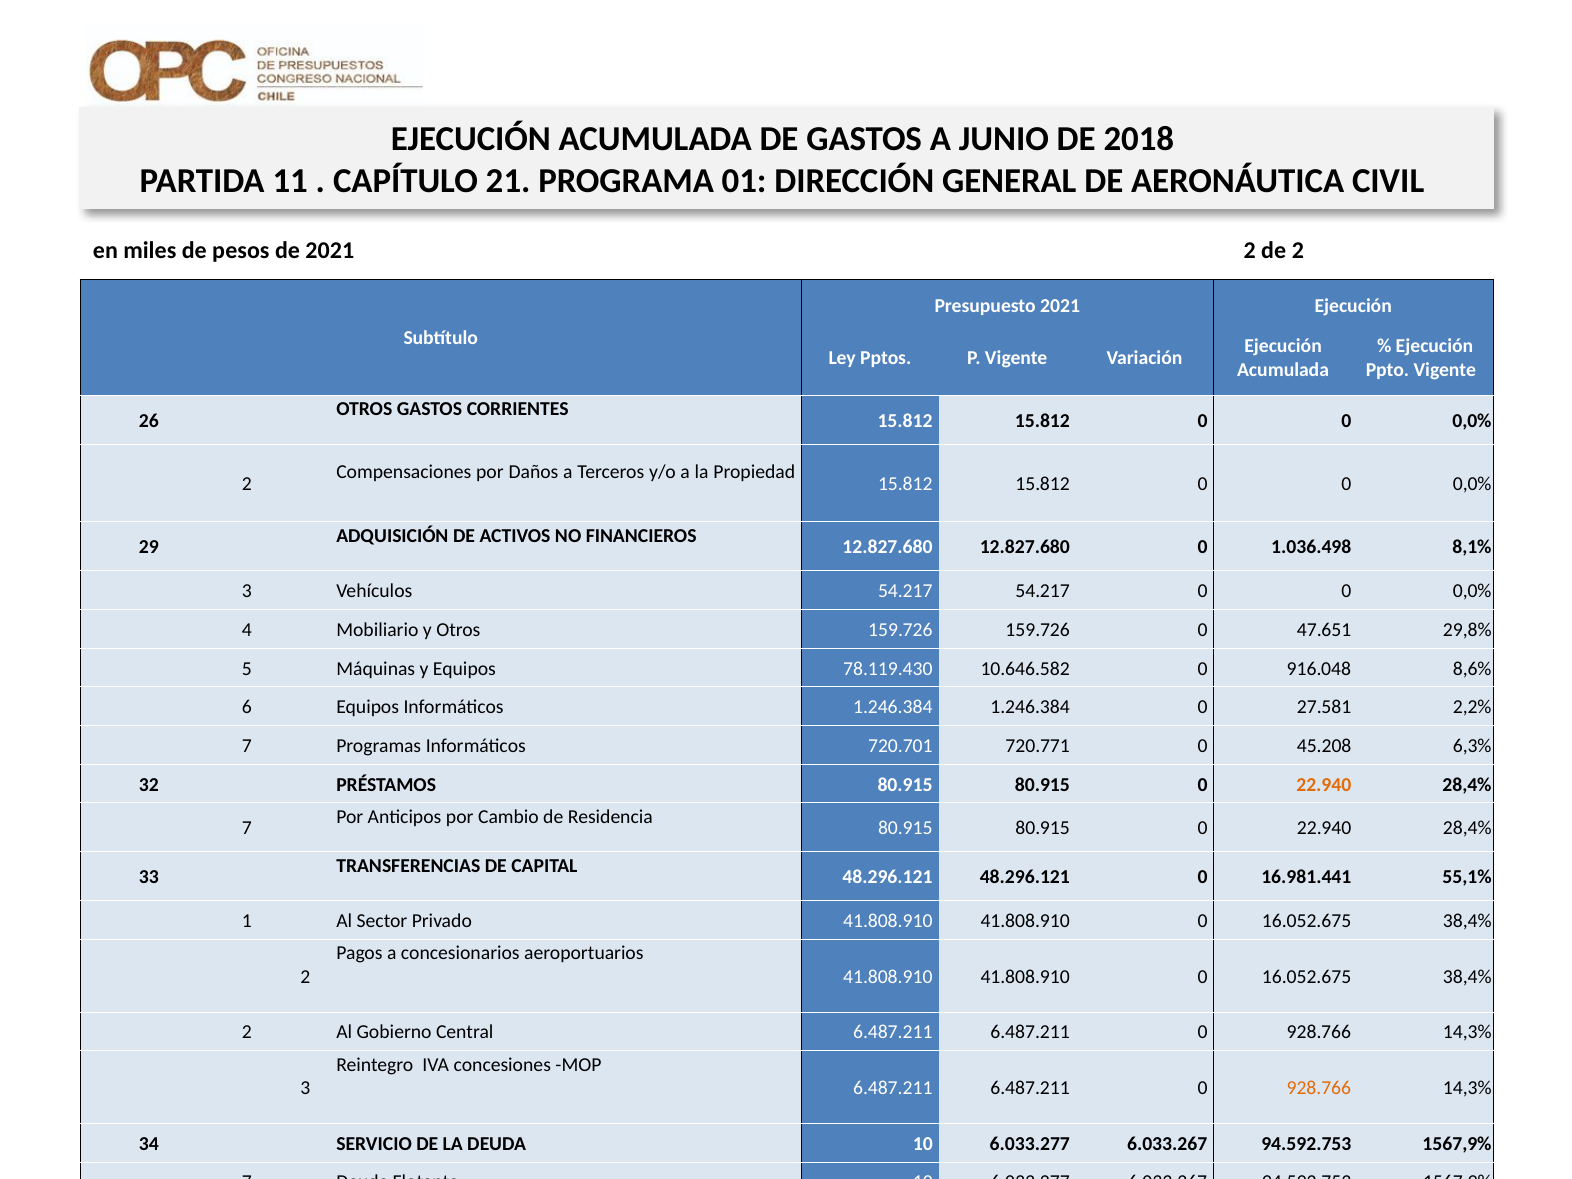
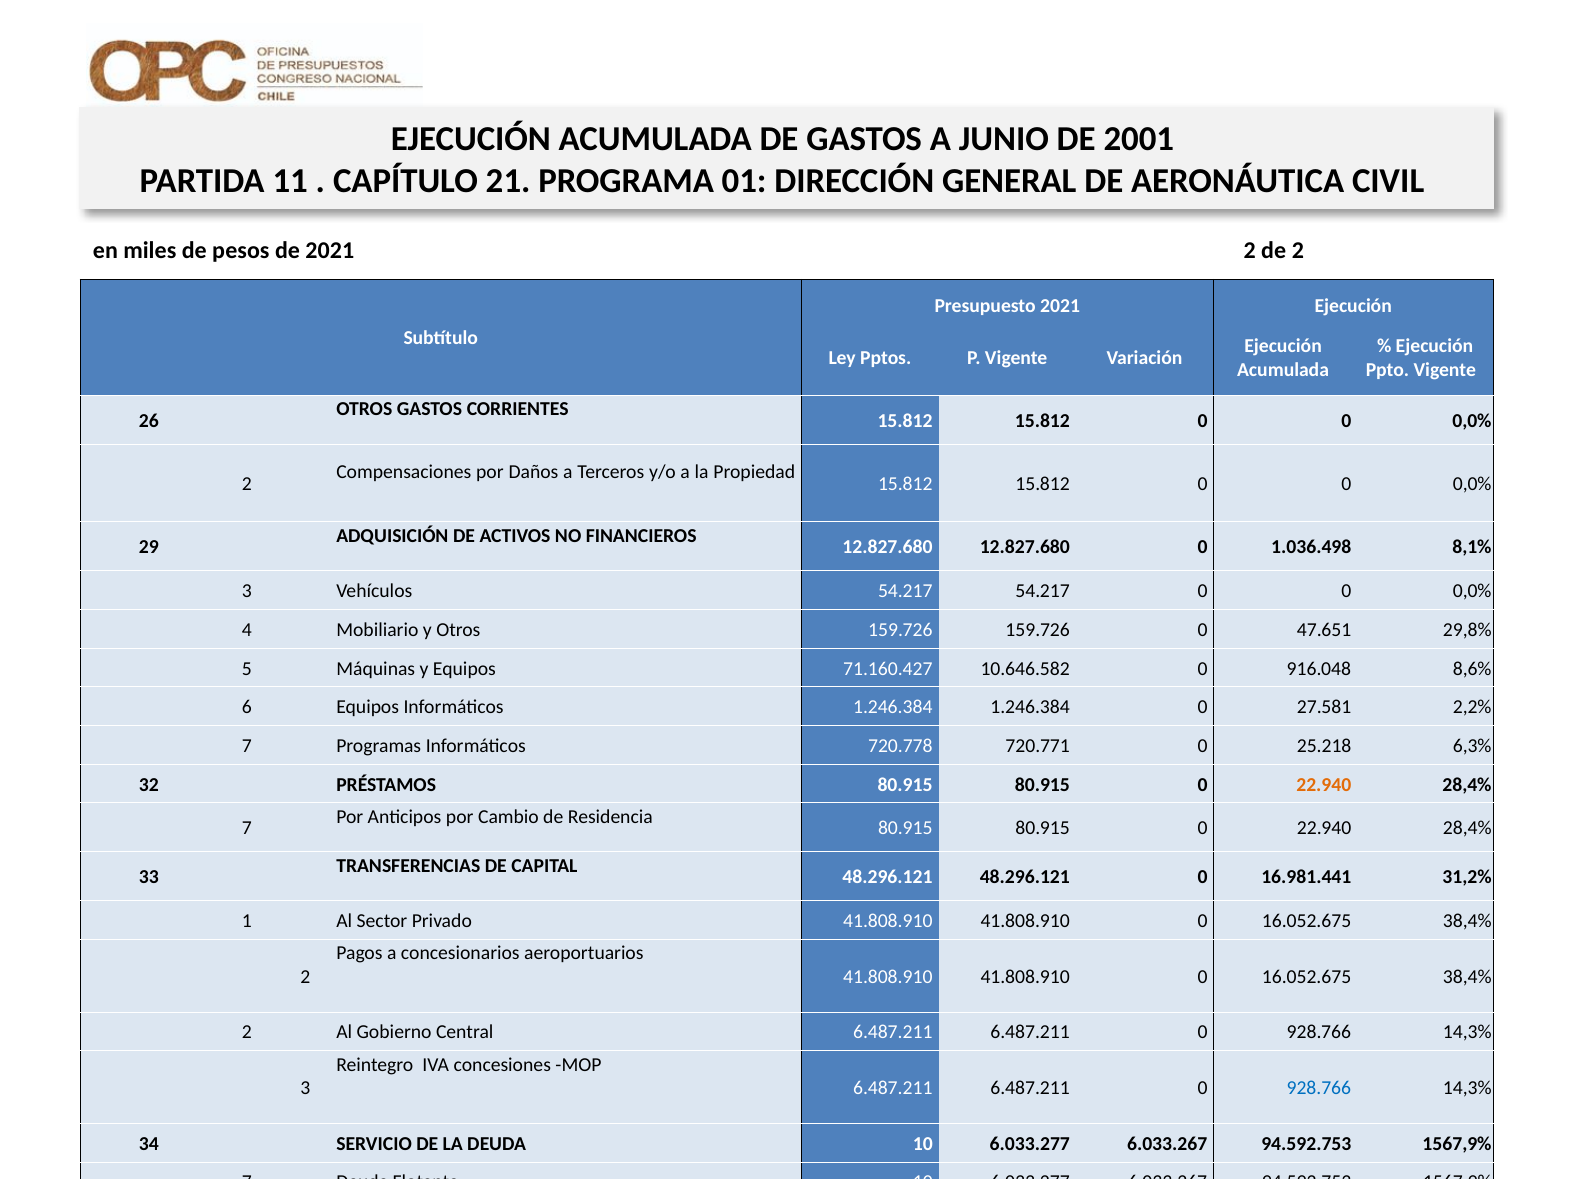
2018: 2018 -> 2001 (1139, 139)
78.119.430: 78.119.430 -> 71.160.427 (888, 669)
720.701: 720.701 -> 720.778 (900, 746)
45.208: 45.208 -> 25.218 (1324, 746)
55,1%: 55,1% -> 31,2% (1467, 877)
928.766 colour: orange -> blue (1319, 1088)
